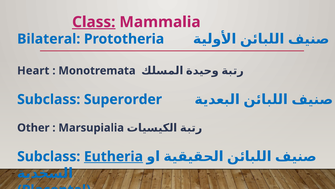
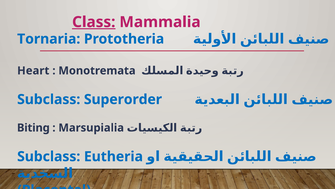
Bilateral: Bilateral -> Tornaria (49, 39)
Other: Other -> Biting (33, 127)
Eutheria underline: present -> none (113, 156)
